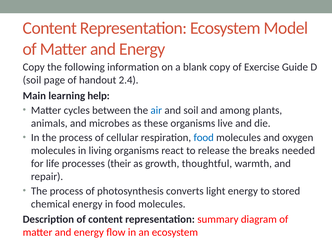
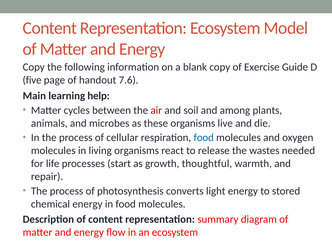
soil: soil -> five (32, 80)
2.4: 2.4 -> 7.6 (129, 80)
air colour: blue -> red (156, 110)
breaks: breaks -> wastes (264, 151)
their: their -> start (119, 164)
